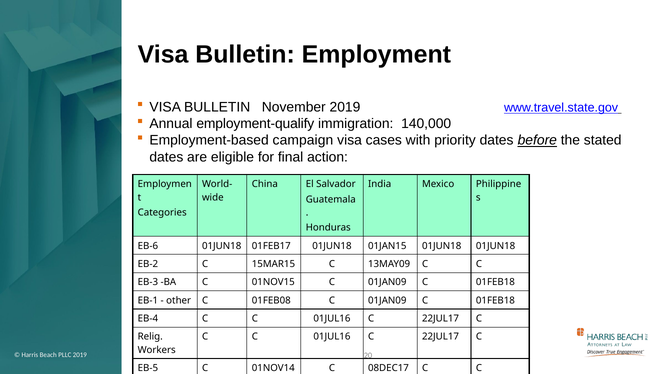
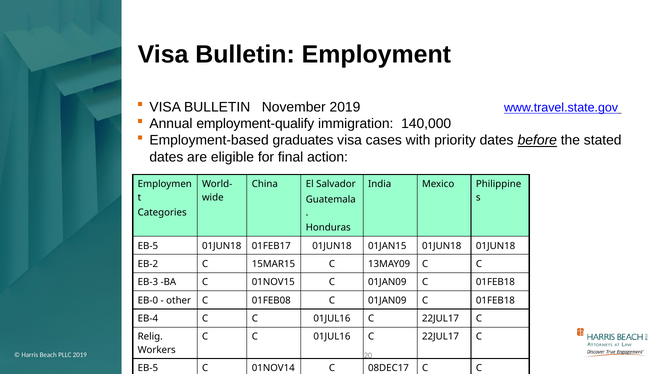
campaign: campaign -> graduates (303, 140)
EB-6: EB-6 -> EB-5 (148, 246)
EB-1: EB-1 -> EB-0 (148, 300)
